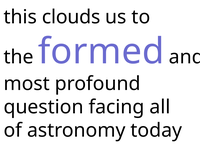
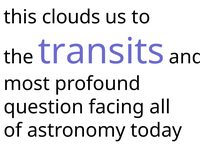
formed: formed -> transits (101, 51)
